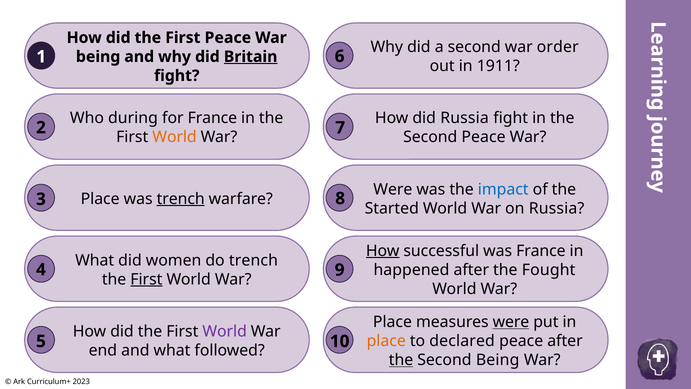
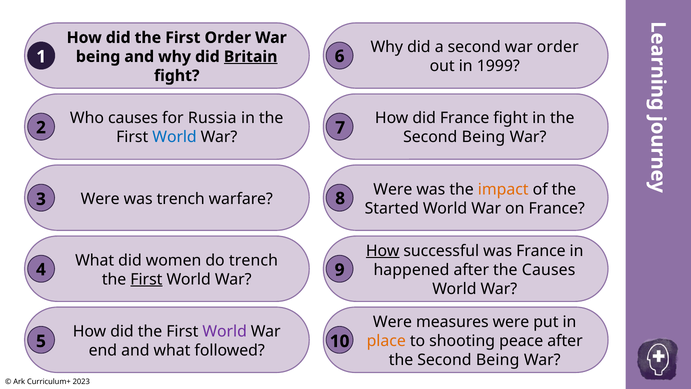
First Peace: Peace -> Order (228, 38)
1911: 1911 -> 1999 (498, 66)
Who during: during -> causes (133, 118)
for France: France -> Russia (212, 118)
did Russia: Russia -> France (465, 118)
World colour: orange -> blue (175, 137)
Peace: Peace -> Being (483, 137)
impact colour: blue -> orange (503, 189)
Place: Place -> Were (100, 199)
trench underline: present -> none (181, 199)
on Russia: Russia -> France (557, 208)
the Fought: Fought -> Causes (549, 270)
Place: Place -> Were (392, 322)
were underline: present -> none (511, 322)
declared: declared -> shooting (462, 341)
the underline: present -> none (401, 360)
